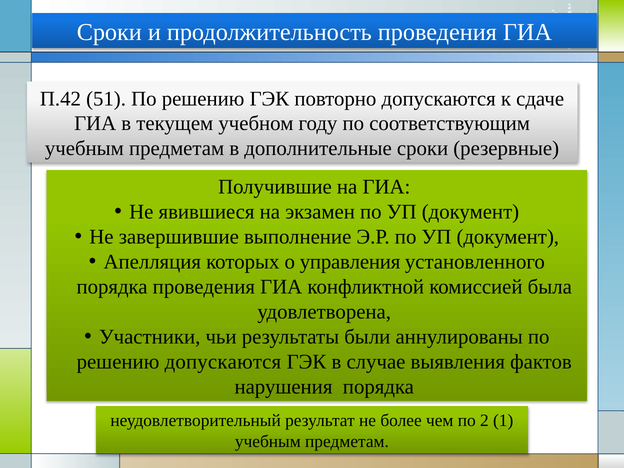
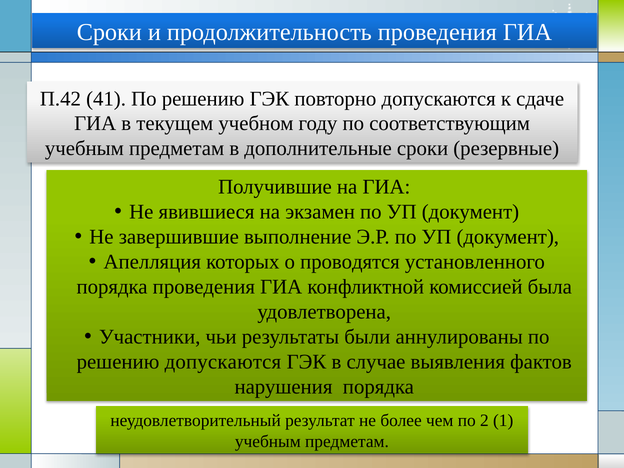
51: 51 -> 41 (106, 99)
управления: управления -> проводятся (350, 262)
